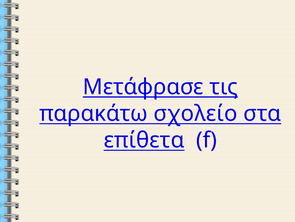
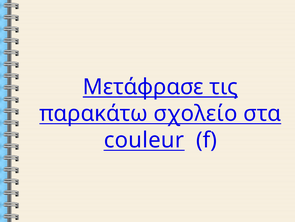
επίθετα: επίθετα -> couleur (144, 140)
